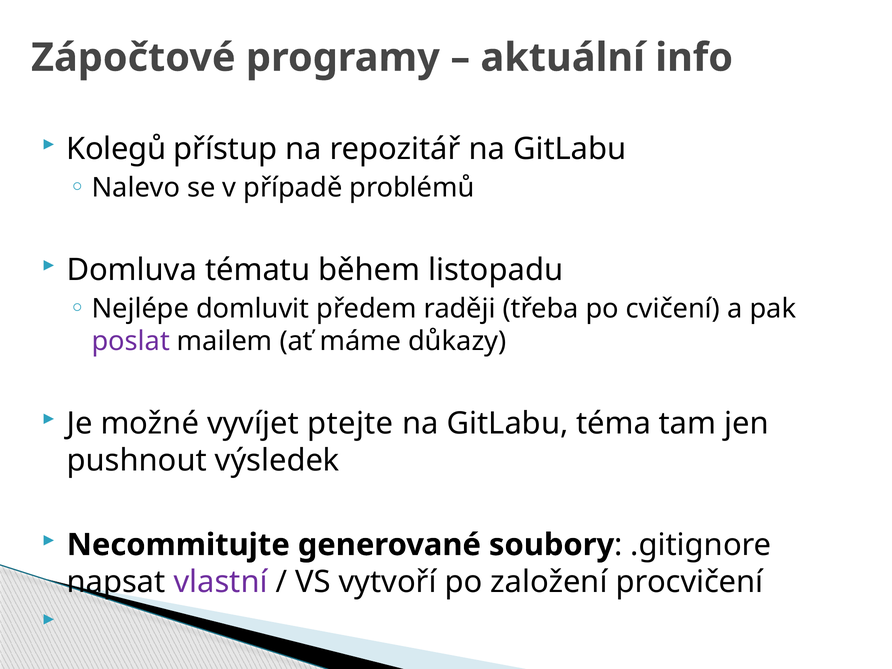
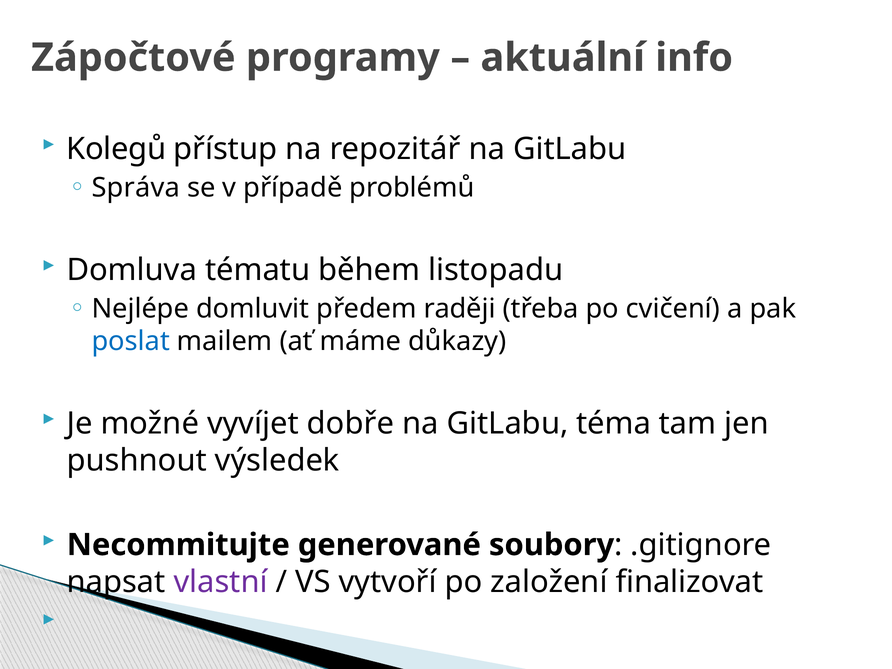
Nalevo: Nalevo -> Správa (136, 188)
poslat colour: purple -> blue (131, 341)
ptejte: ptejte -> dobře (351, 424)
procvičení: procvičení -> finalizovat (689, 582)
